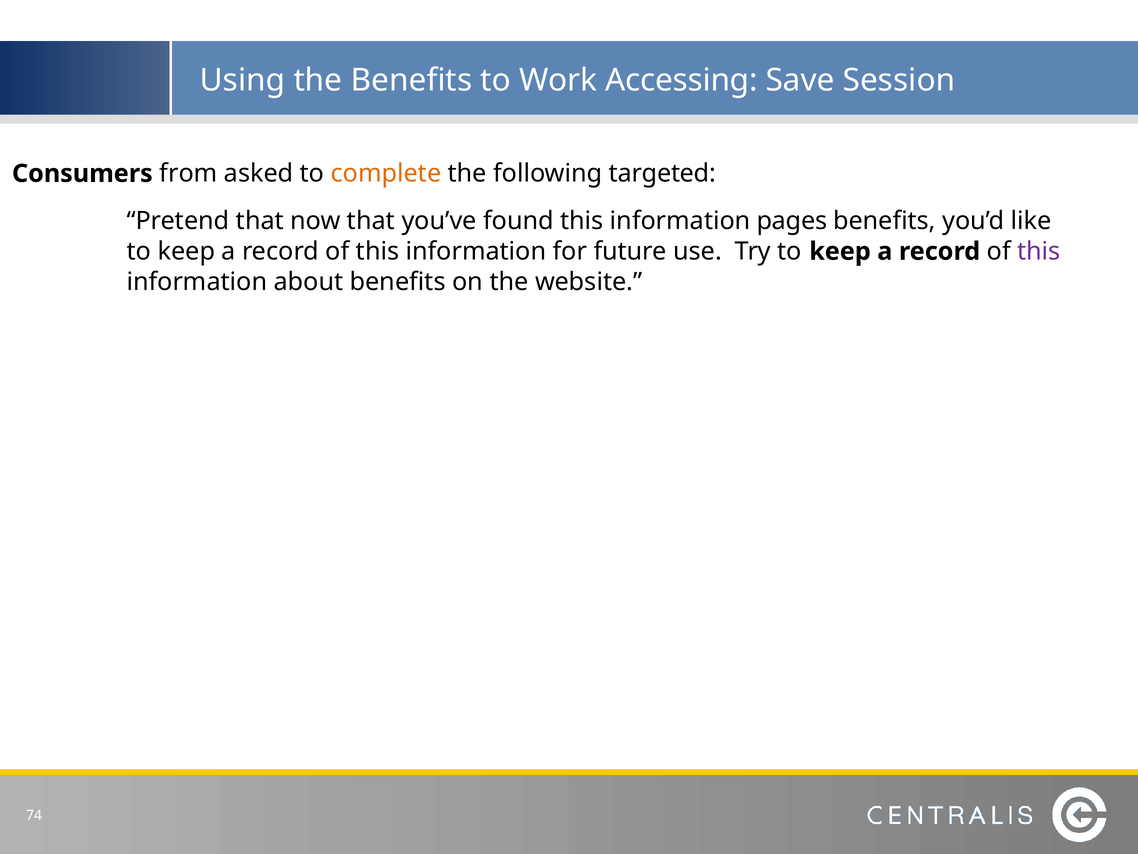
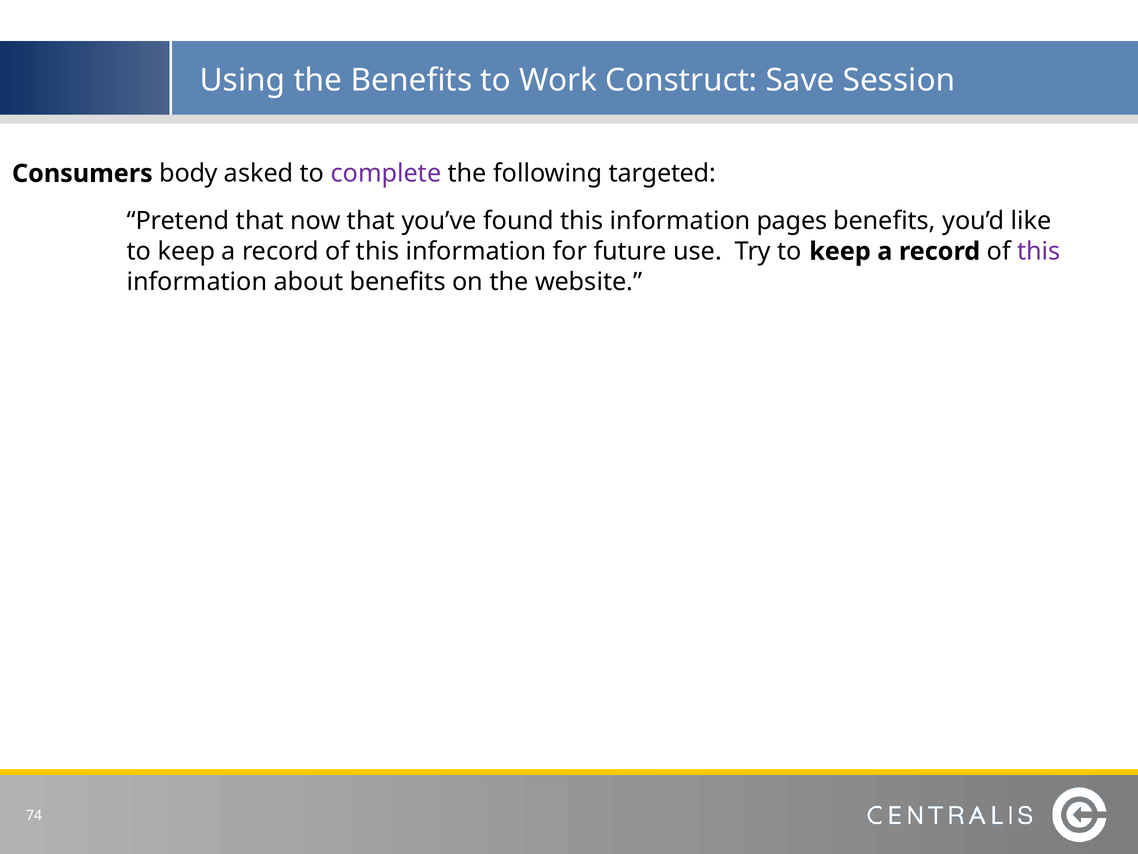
Accessing: Accessing -> Construct (681, 80)
from: from -> body (189, 173)
complete colour: orange -> purple (386, 173)
